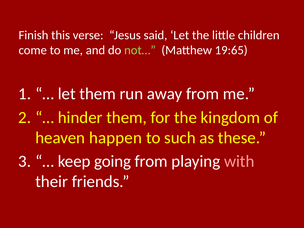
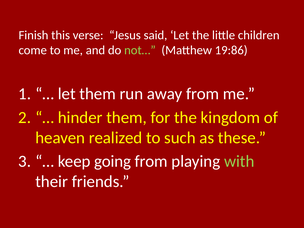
19:65: 19:65 -> 19:86 (231, 50)
happen: happen -> realized (116, 138)
with colour: pink -> light green (239, 161)
